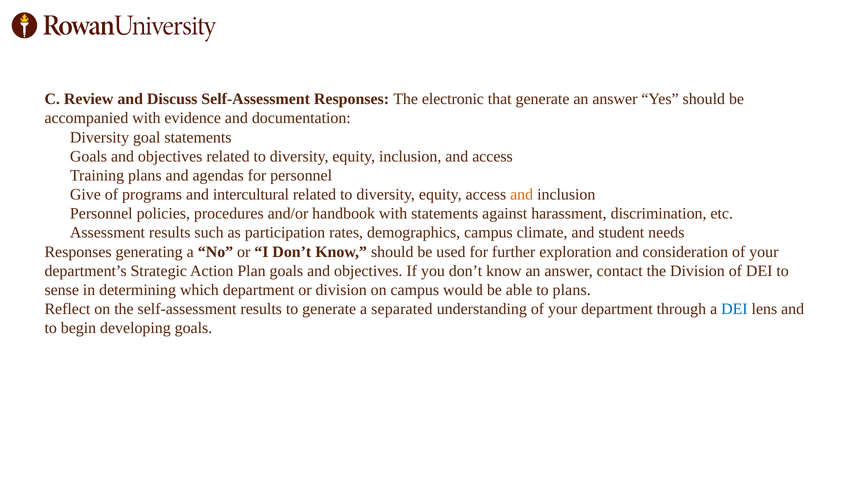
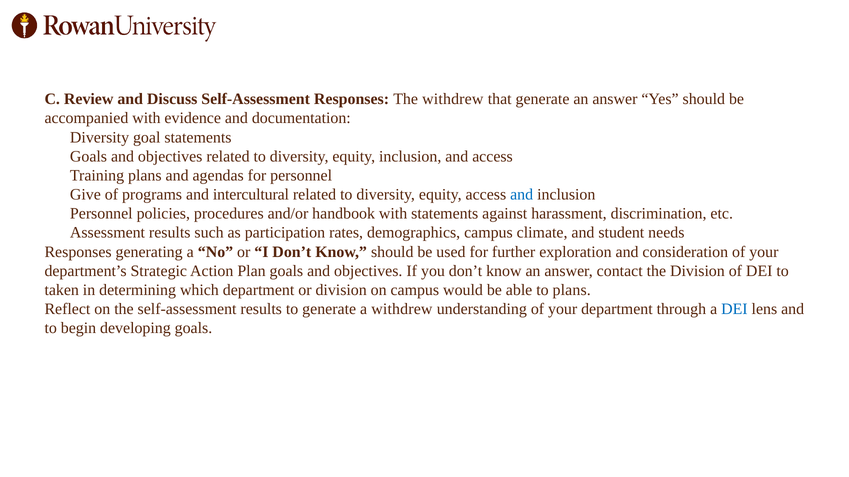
The electronic: electronic -> withdrew (453, 99)
and colour: orange -> blue (522, 195)
sense: sense -> taken (62, 290)
a separated: separated -> withdrew (402, 309)
